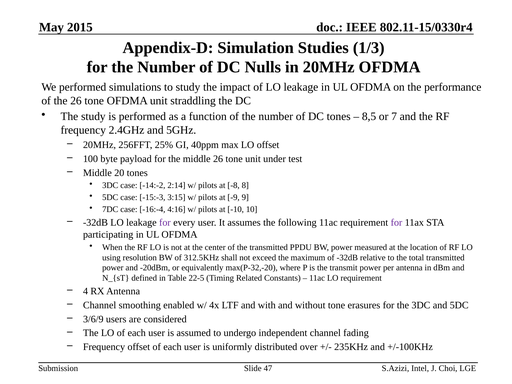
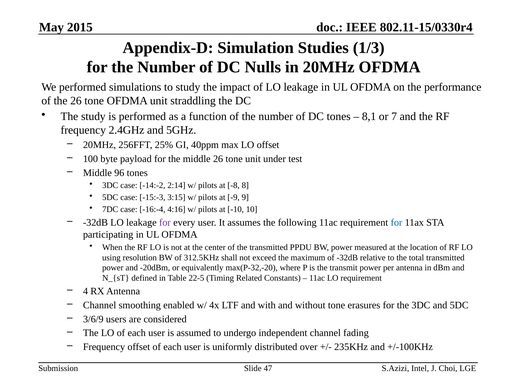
8,5: 8,5 -> 8,1 (369, 117)
20: 20 -> 96 (119, 173)
for colour: purple -> blue (396, 223)
